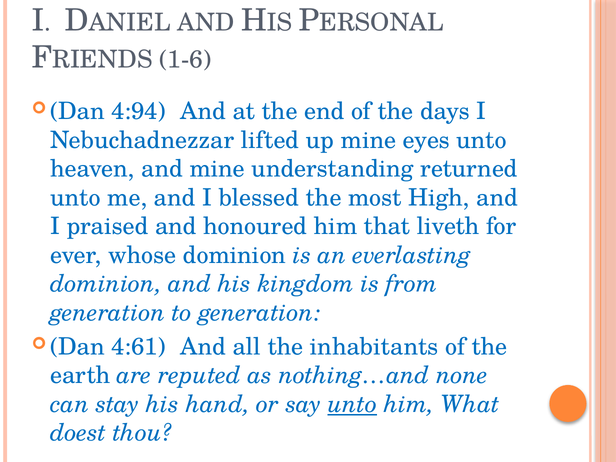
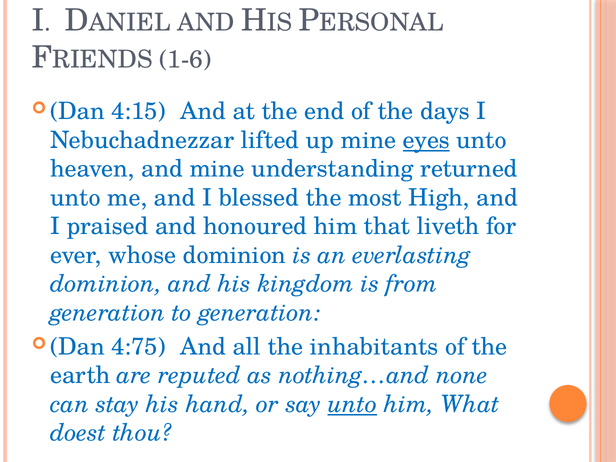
4:94: 4:94 -> 4:15 (138, 111)
eyes underline: none -> present (426, 140)
4:61: 4:61 -> 4:75 (138, 347)
